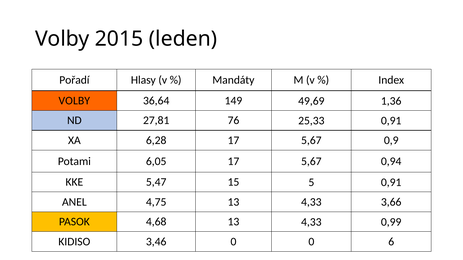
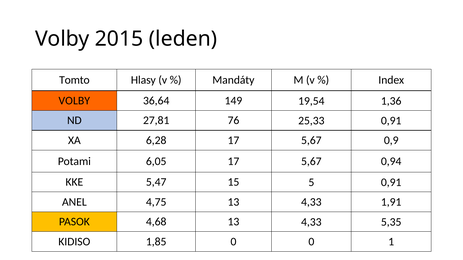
Pořadí: Pořadí -> Tomto (74, 80)
49,69: 49,69 -> 19,54 (311, 101)
3,66: 3,66 -> 1,91 (391, 202)
0,99: 0,99 -> 5,35 (391, 222)
3,46: 3,46 -> 1,85 (156, 242)
6: 6 -> 1 (391, 242)
